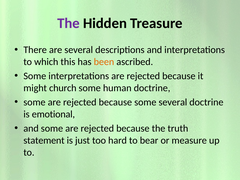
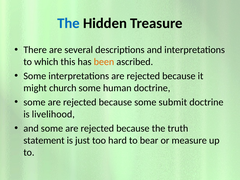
The colour: purple -> blue (69, 23)
some several: several -> submit (173, 102)
emotional: emotional -> livelihood (53, 114)
